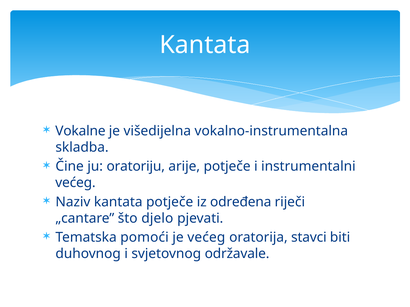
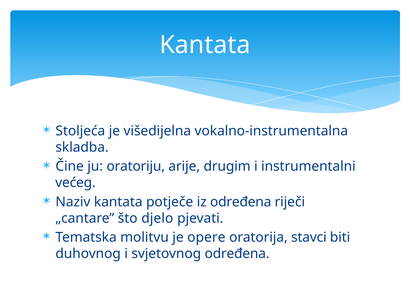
Vokalne: Vokalne -> Stoljeća (80, 131)
arije potječe: potječe -> drugim (227, 167)
pomoći: pomoći -> molitvu (145, 238)
je većeg: većeg -> opere (206, 238)
svjetovnog održavale: održavale -> određena (237, 254)
